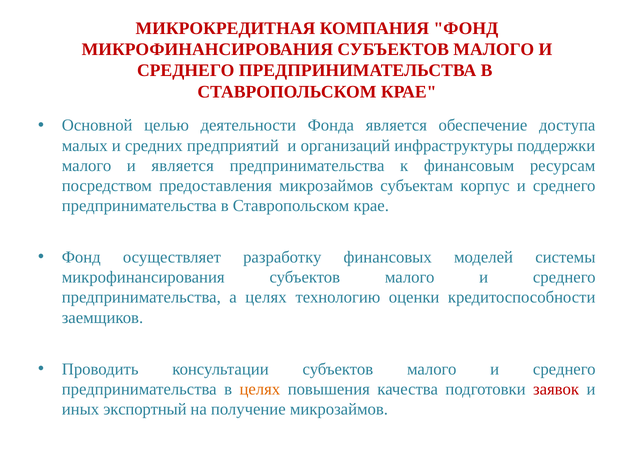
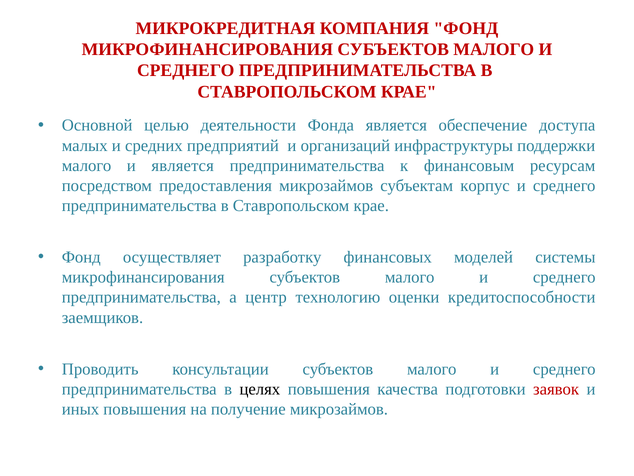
а целях: целях -> центр (266, 297)
целях colour: orange -> black (260, 389)
иных экспортный: экспортный -> повышения (145, 409)
